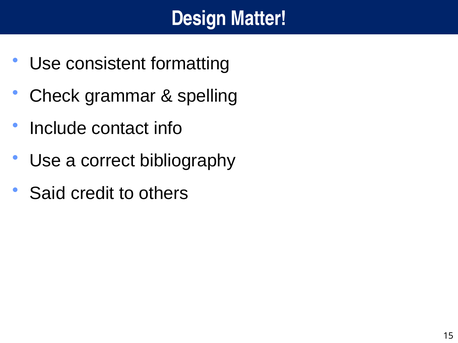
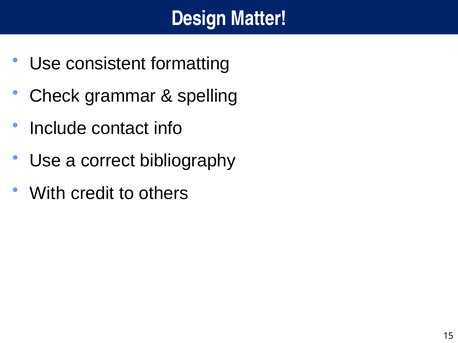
Said: Said -> With (48, 193)
